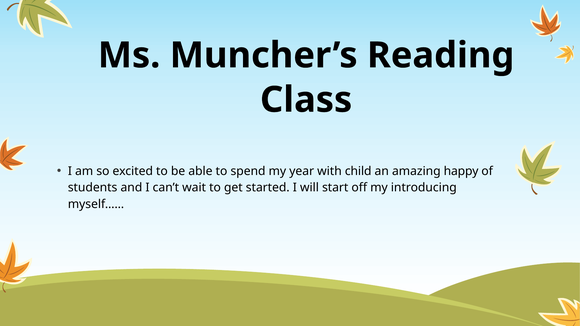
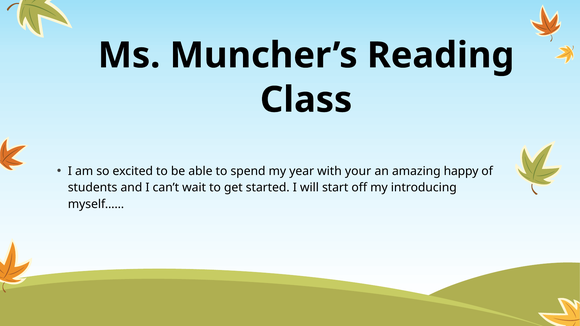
child: child -> your (358, 171)
